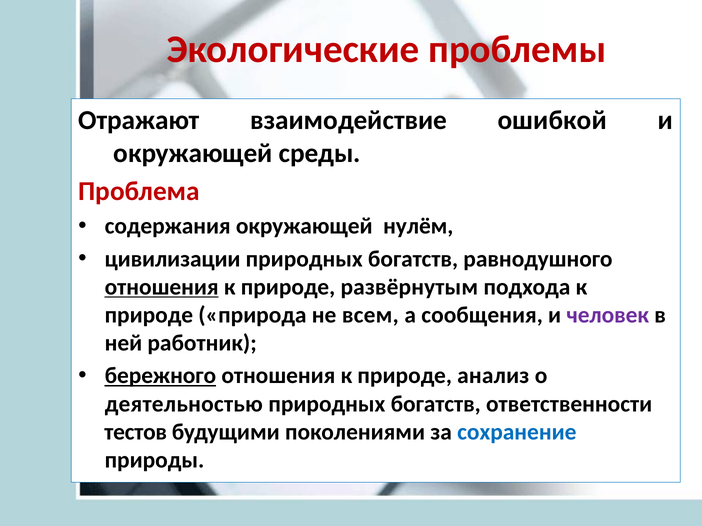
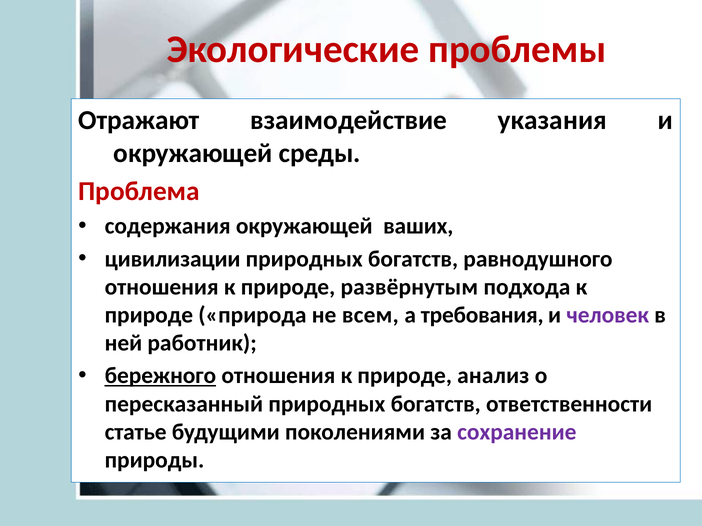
ошибкой: ошибкой -> указания (552, 121)
нулём: нулём -> ваших (418, 226)
отношения underline: present -> none (162, 287)
сообщения: сообщения -> требования (482, 315)
деятельностью: деятельностью -> пересказанный (184, 404)
тестов: тестов -> статье (136, 432)
сохранение colour: blue -> purple (517, 432)
